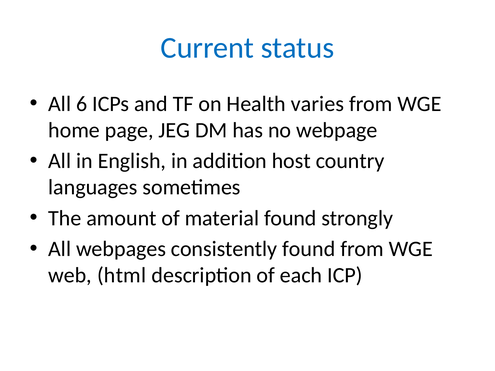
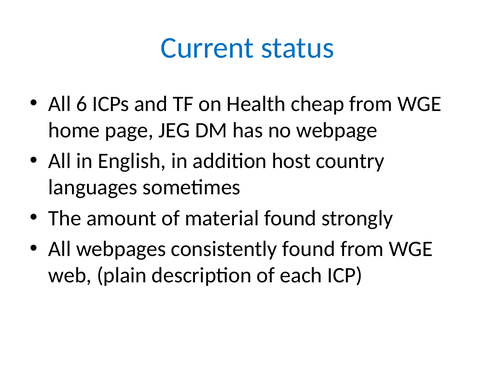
varies: varies -> cheap (318, 104)
html: html -> plain (122, 275)
